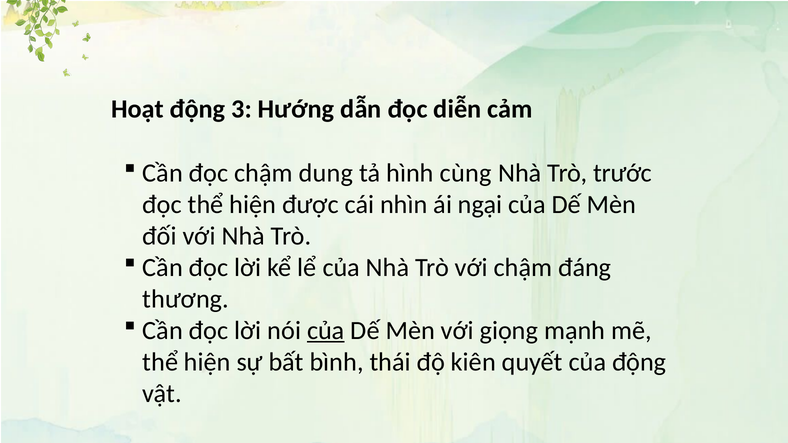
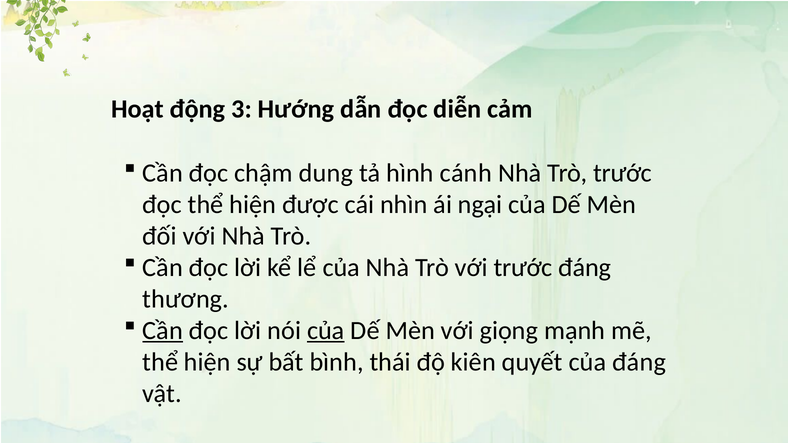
cùng: cùng -> cánh (466, 173)
với chậm: chậm -> trước (523, 268)
Cần underline: none -> present (163, 331)
của động: động -> đáng (639, 362)
